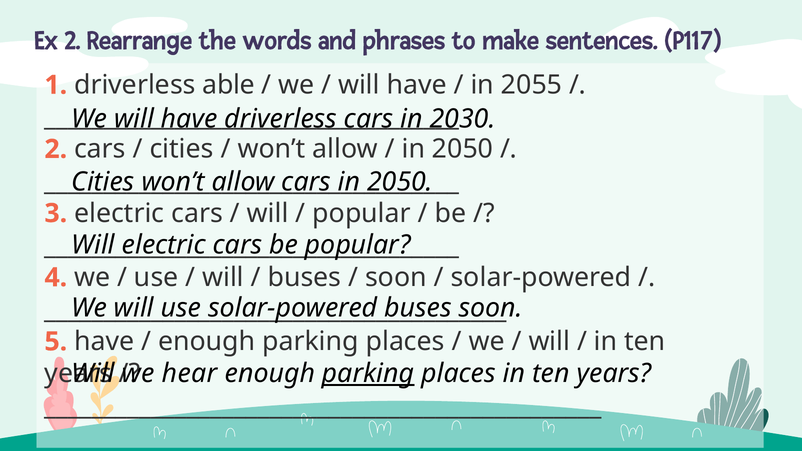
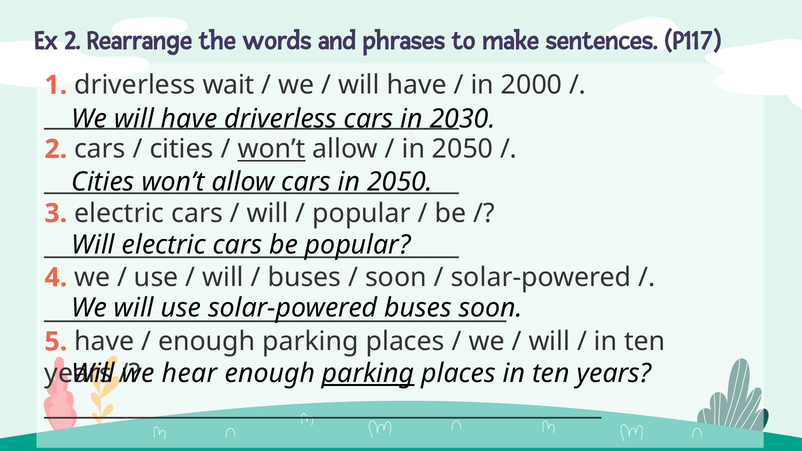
able: able -> wait (229, 85)
2055: 2055 -> 2000 (532, 85)
won’t underline: none -> present (272, 149)
